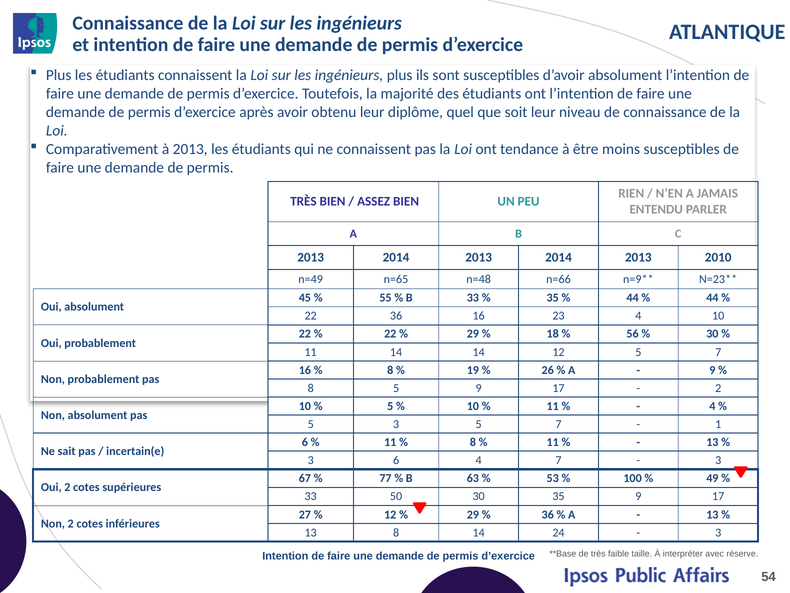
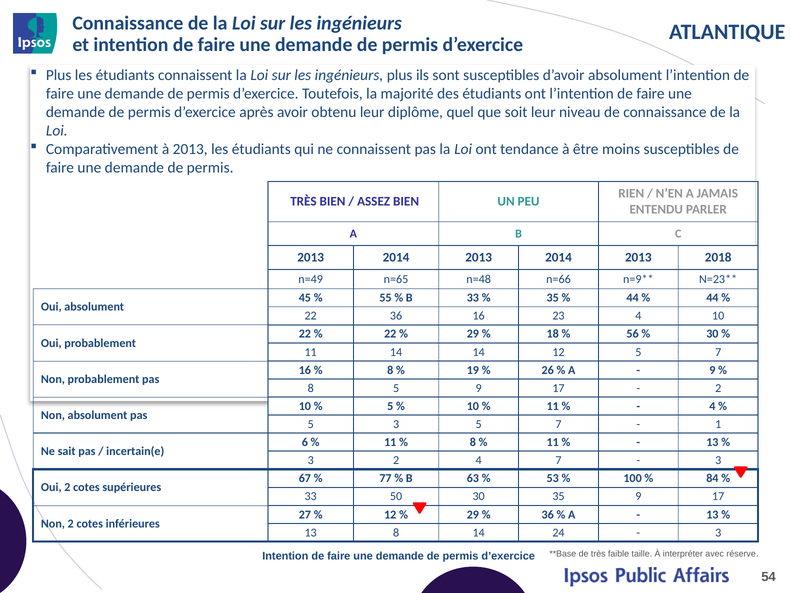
2010: 2010 -> 2018 (718, 257)
3 6: 6 -> 2 (396, 460)
49: 49 -> 84 (712, 478)
